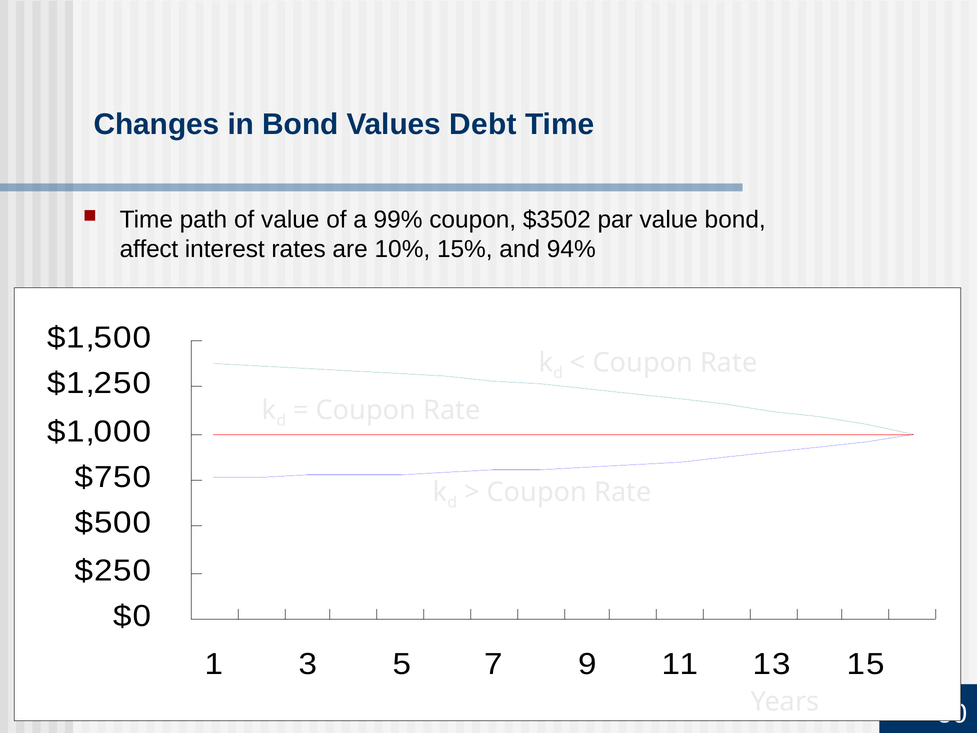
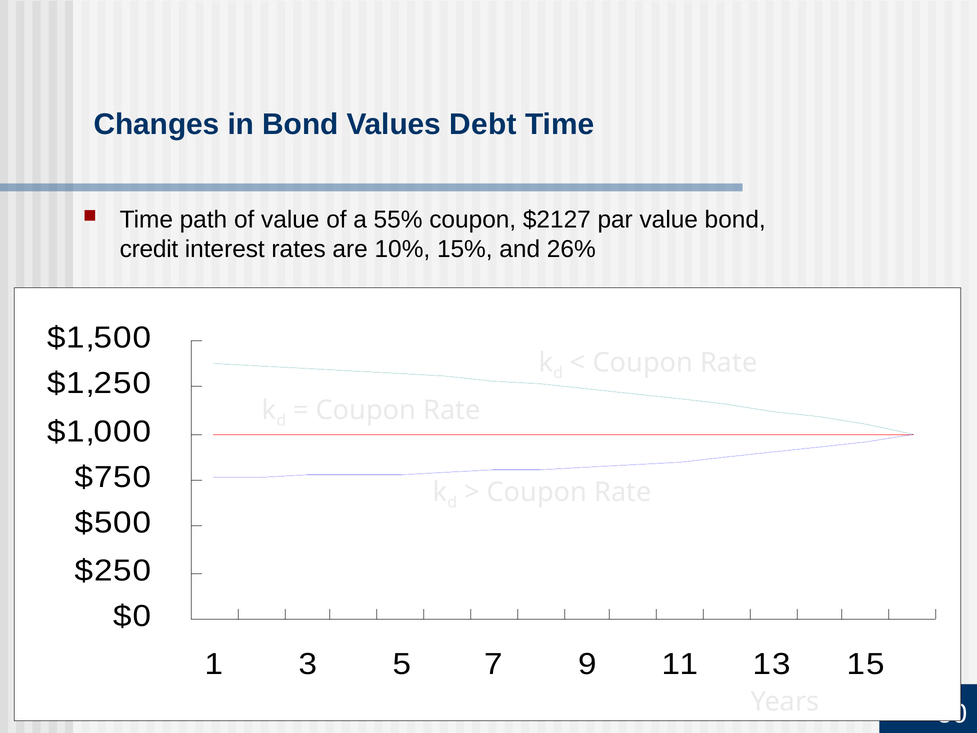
99%: 99% -> 55% (398, 220)
$3502: $3502 -> $2127 (557, 220)
affect: affect -> credit (149, 249)
94%: 94% -> 26% (571, 249)
